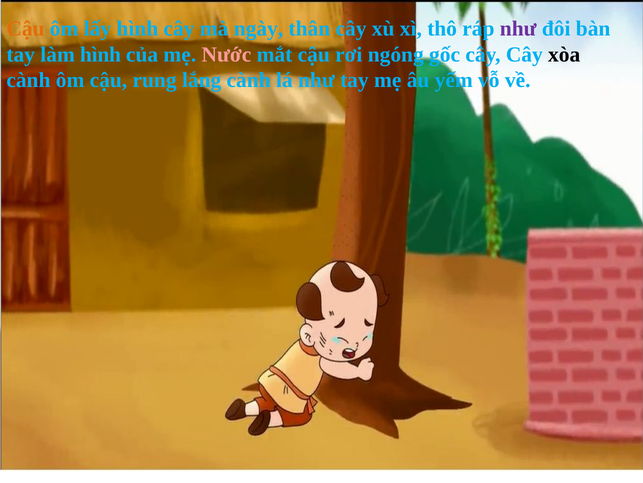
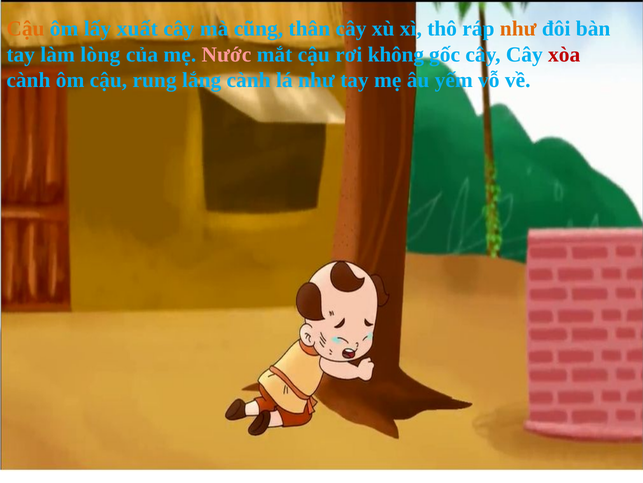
lấy hình: hình -> xuất (137, 29)
ngày: ngày -> cũng (258, 29)
như colour: purple -> orange (518, 29)
làm hình: hình -> lòng (100, 54)
ngóng: ngóng -> không (396, 54)
xòa colour: black -> red (564, 54)
